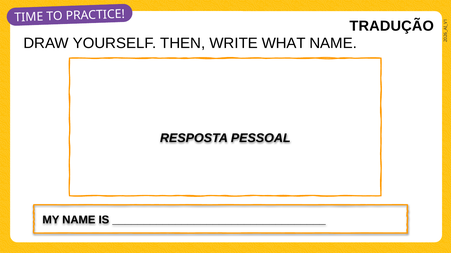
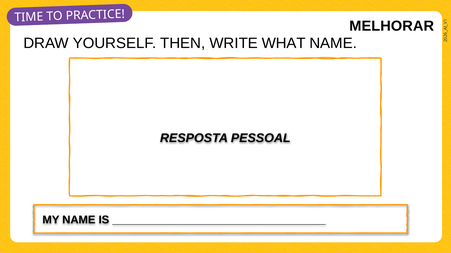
TRADUÇÃO: TRADUÇÃO -> MELHORAR (392, 26)
